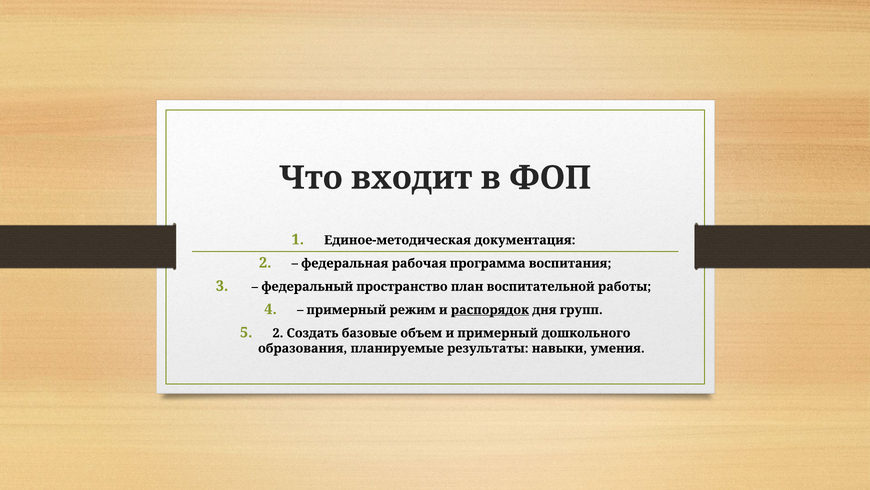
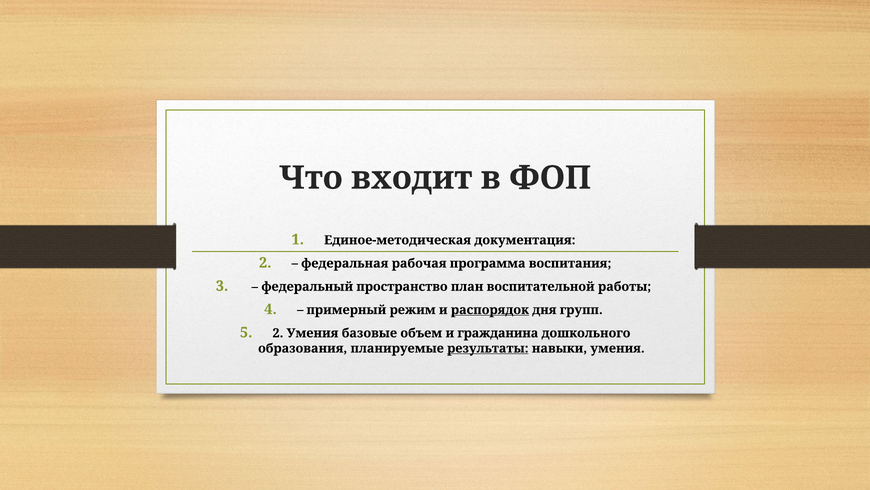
2 Создать: Создать -> Умения (313, 333)
и примерный: примерный -> гражданина (498, 333)
результаты underline: none -> present (488, 348)
